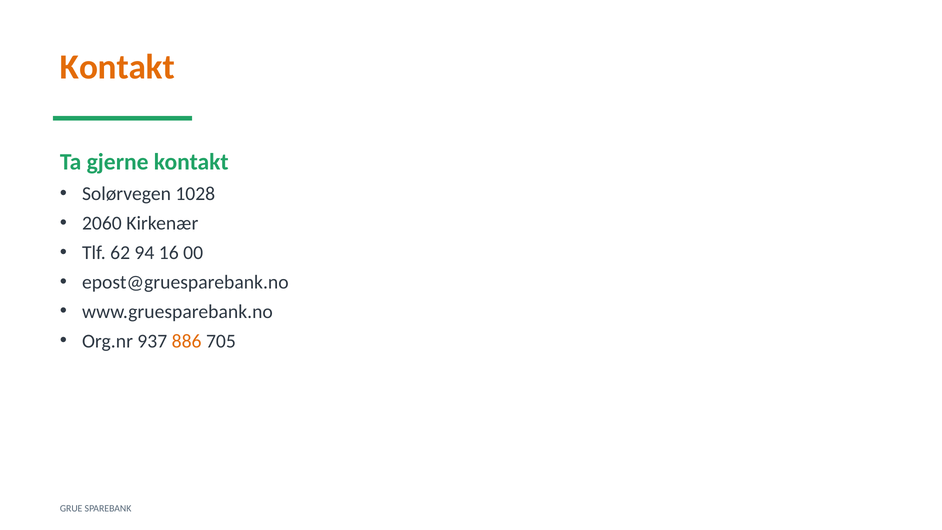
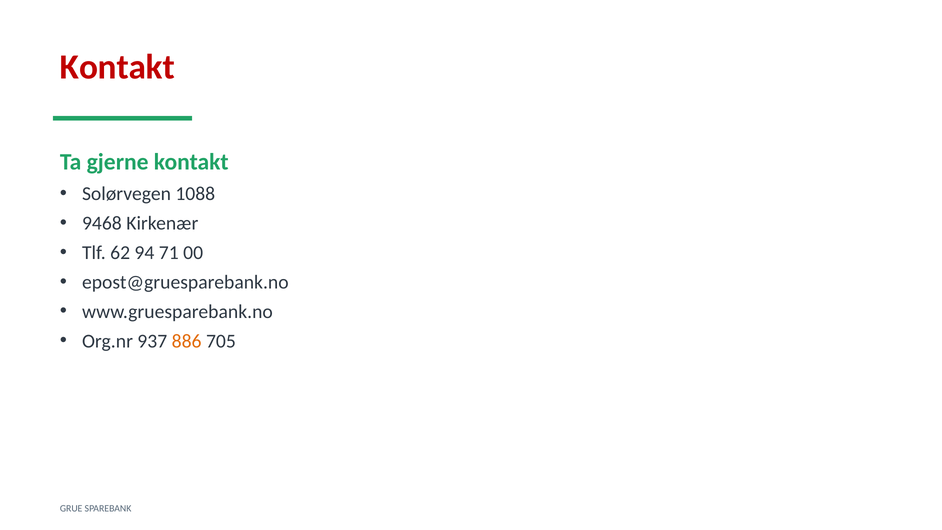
Kontakt colour: orange -> red (117, 67)
1028: 1028 -> 1088 (195, 194)
2060: 2060 -> 9468 (102, 223)
16: 16 -> 71 (169, 253)
